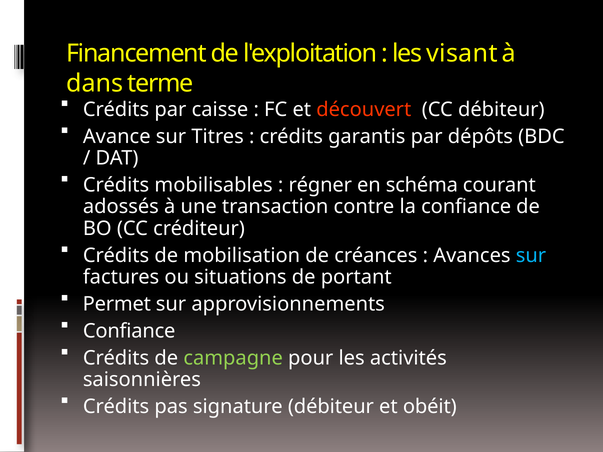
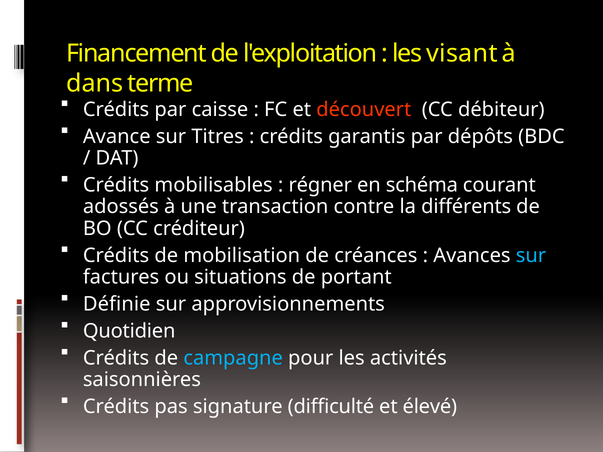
la confiance: confiance -> différents (466, 207)
Permet: Permet -> Définie (117, 304)
Confiance: Confiance -> Quotidien (129, 331)
campagne colour: light green -> light blue (233, 358)
signature débiteur: débiteur -> difficulté (331, 407)
obéit: obéit -> élevé (430, 407)
